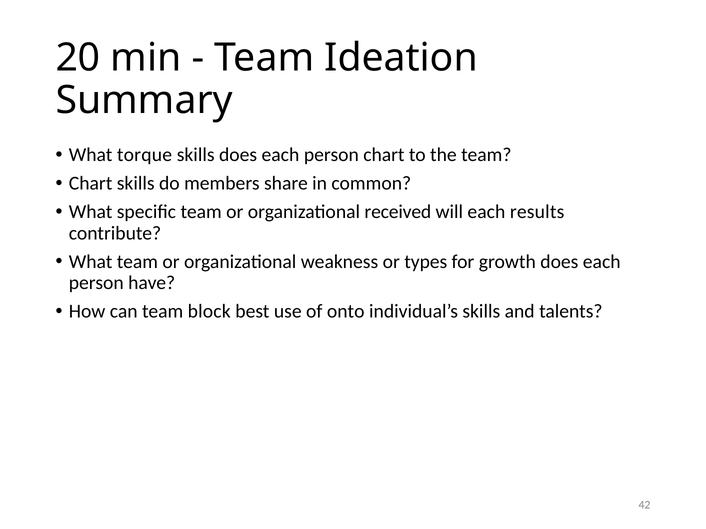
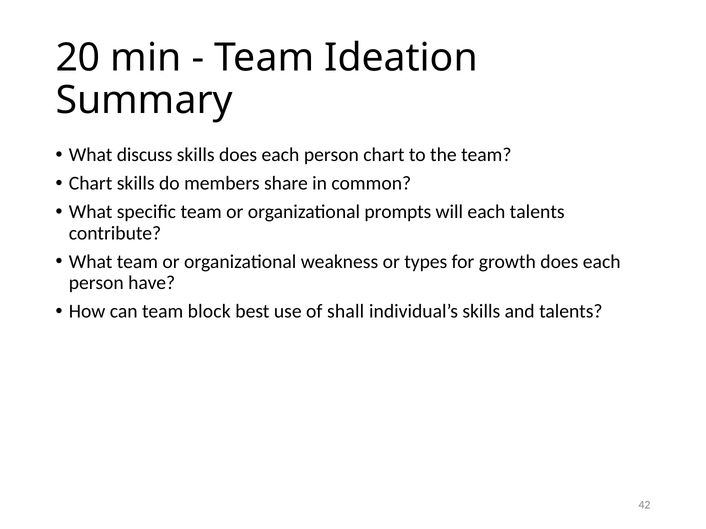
torque: torque -> discuss (145, 155)
received: received -> prompts (398, 212)
each results: results -> talents (537, 212)
onto: onto -> shall (346, 312)
